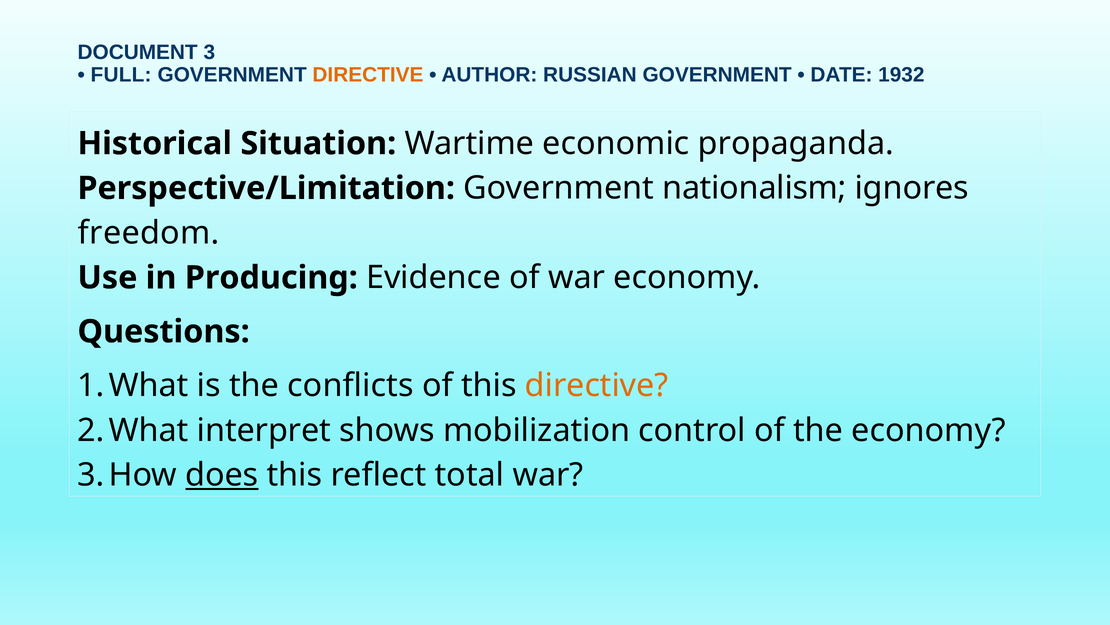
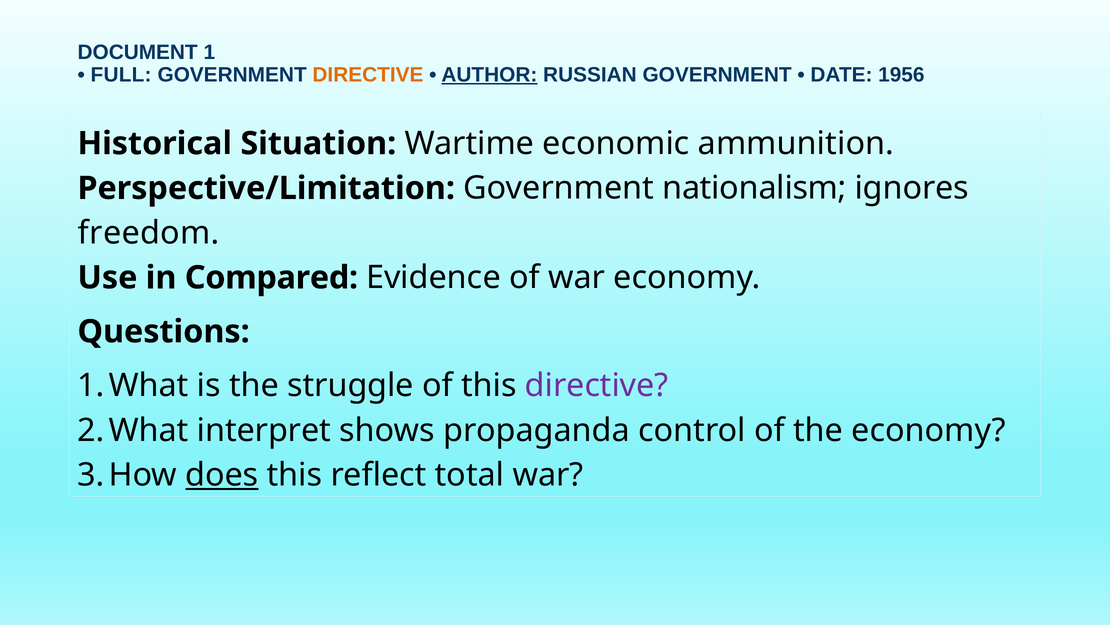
3: 3 -> 1 (209, 52)
AUTHOR underline: none -> present (489, 75)
1932: 1932 -> 1956 (901, 75)
propaganda: propaganda -> ammunition (796, 143)
Producing: Producing -> Compared (271, 277)
conflicts: conflicts -> struggle (351, 385)
directive colour: orange -> purple (597, 385)
mobilization: mobilization -> propaganda (537, 430)
